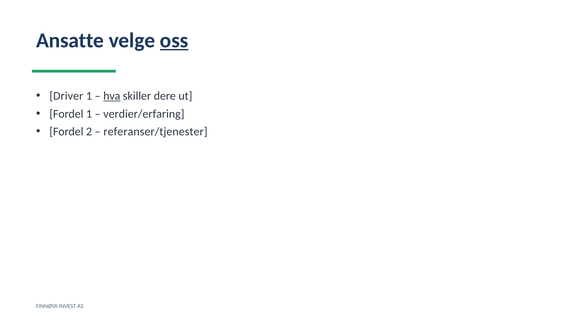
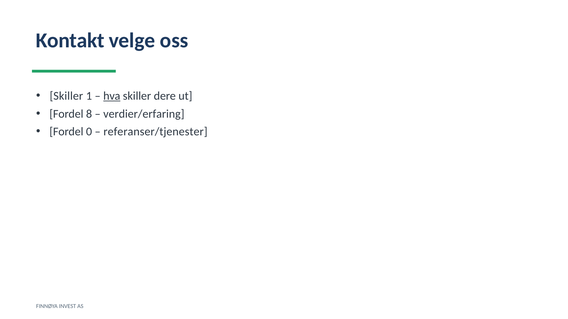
Ansatte: Ansatte -> Kontakt (70, 41)
oss underline: present -> none (174, 41)
Driver: Driver -> Skiller (66, 96)
Fordel 1: 1 -> 8 (89, 114)
2: 2 -> 0 (89, 132)
